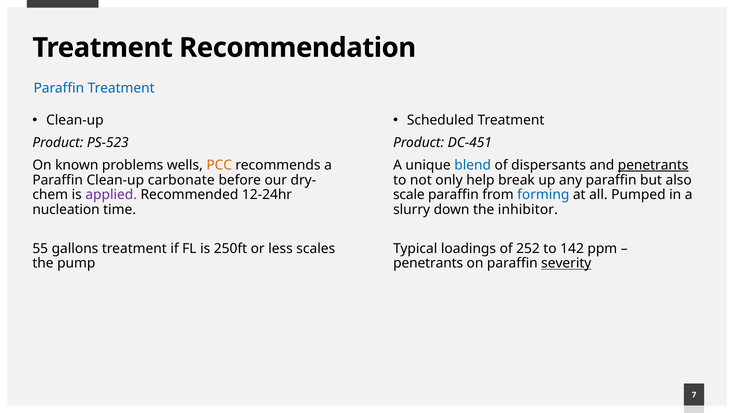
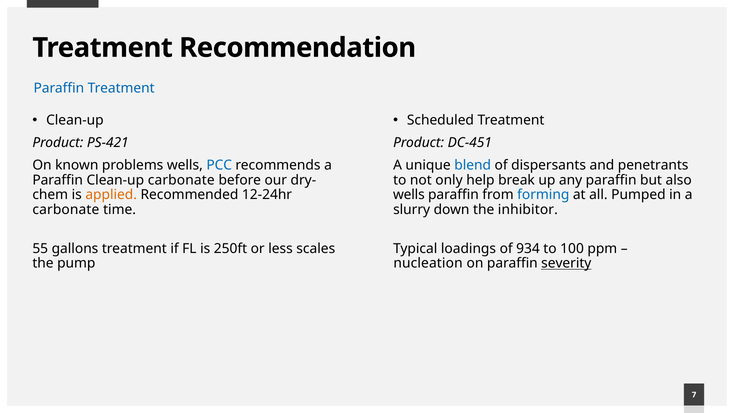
PS-523: PS-523 -> PS-421 (108, 143)
PCC colour: orange -> blue (219, 165)
penetrants underline: present -> none (653, 165)
applied colour: purple -> orange (111, 195)
scale: scale -> wells (409, 195)
nucleation: nucleation -> carbonate (66, 210)
252: 252 -> 934 (528, 248)
142: 142 -> 100 (572, 248)
penetrants: penetrants -> nucleation (428, 263)
